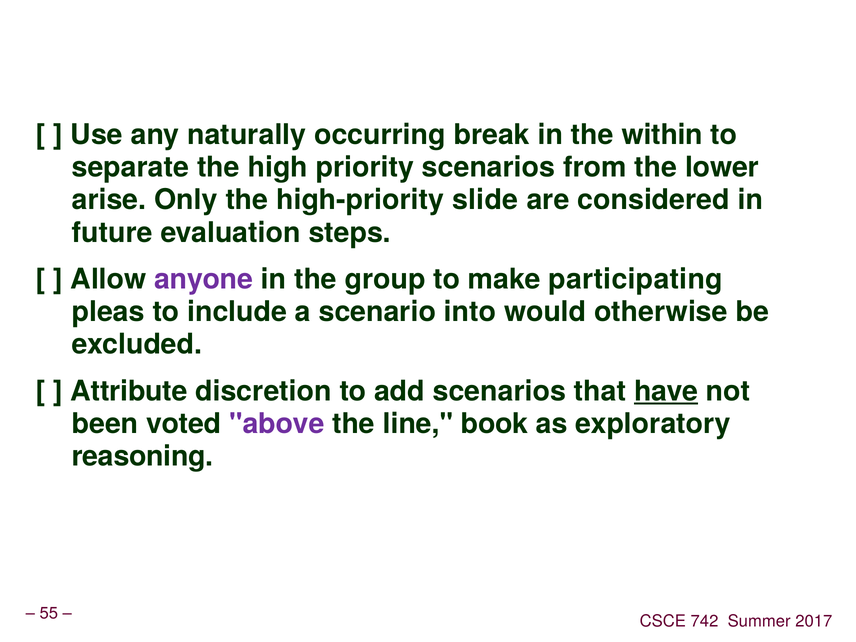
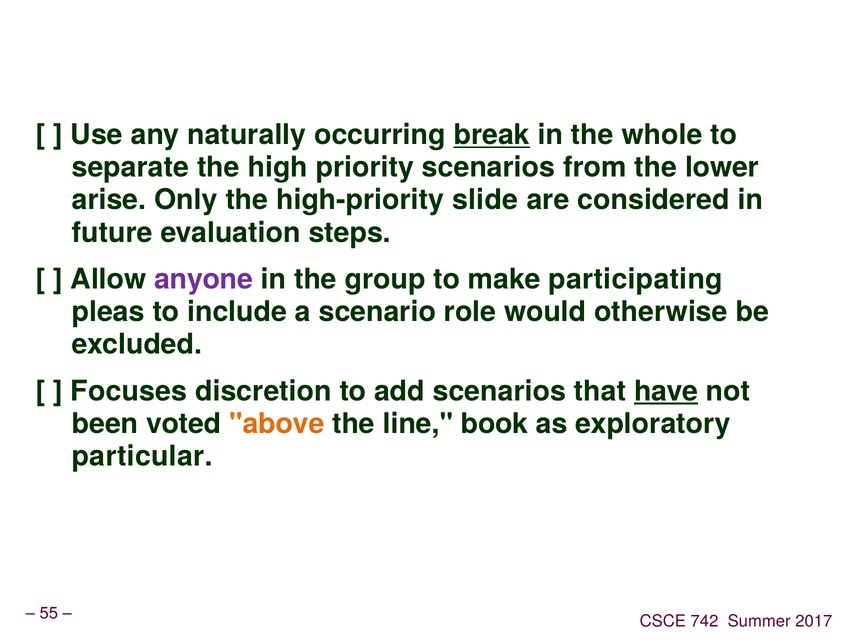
break underline: none -> present (492, 135)
within: within -> whole (662, 135)
into: into -> role (470, 312)
Attribute: Attribute -> Focuses (129, 391)
above colour: purple -> orange (277, 424)
reasoning: reasoning -> particular (142, 456)
